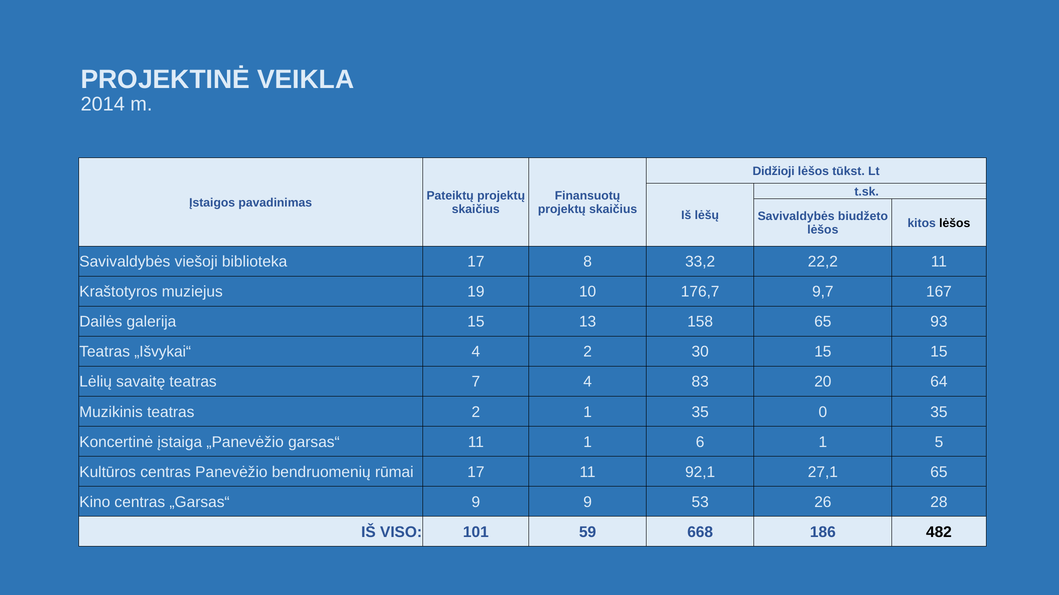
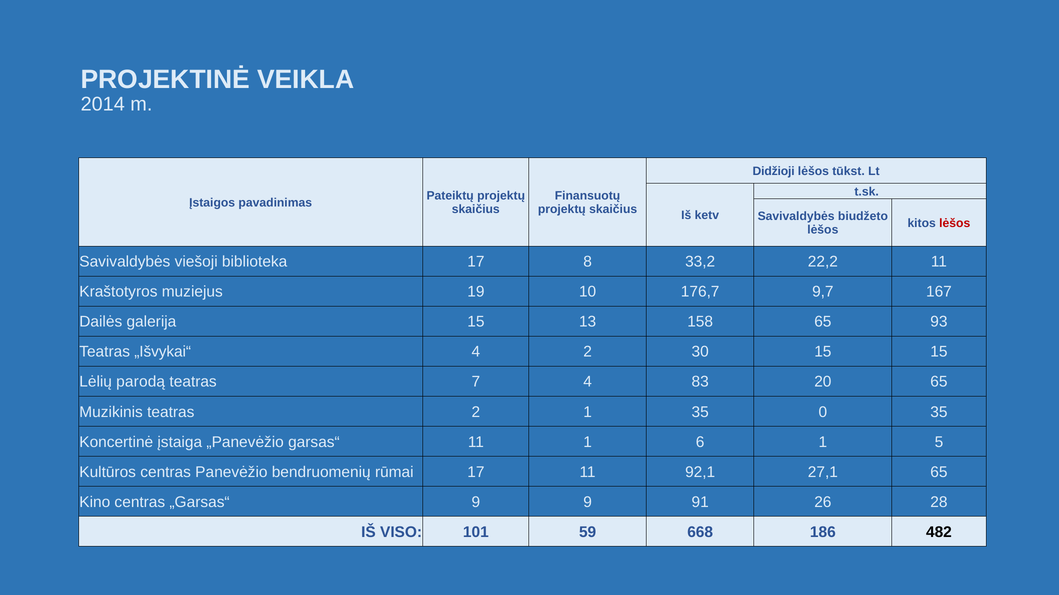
lėšų: lėšų -> ketv (707, 216)
lėšos colour: black -> red (955, 223)
savaitę: savaitę -> parodą (141, 382)
20 64: 64 -> 65 (939, 382)
53: 53 -> 91 (700, 503)
